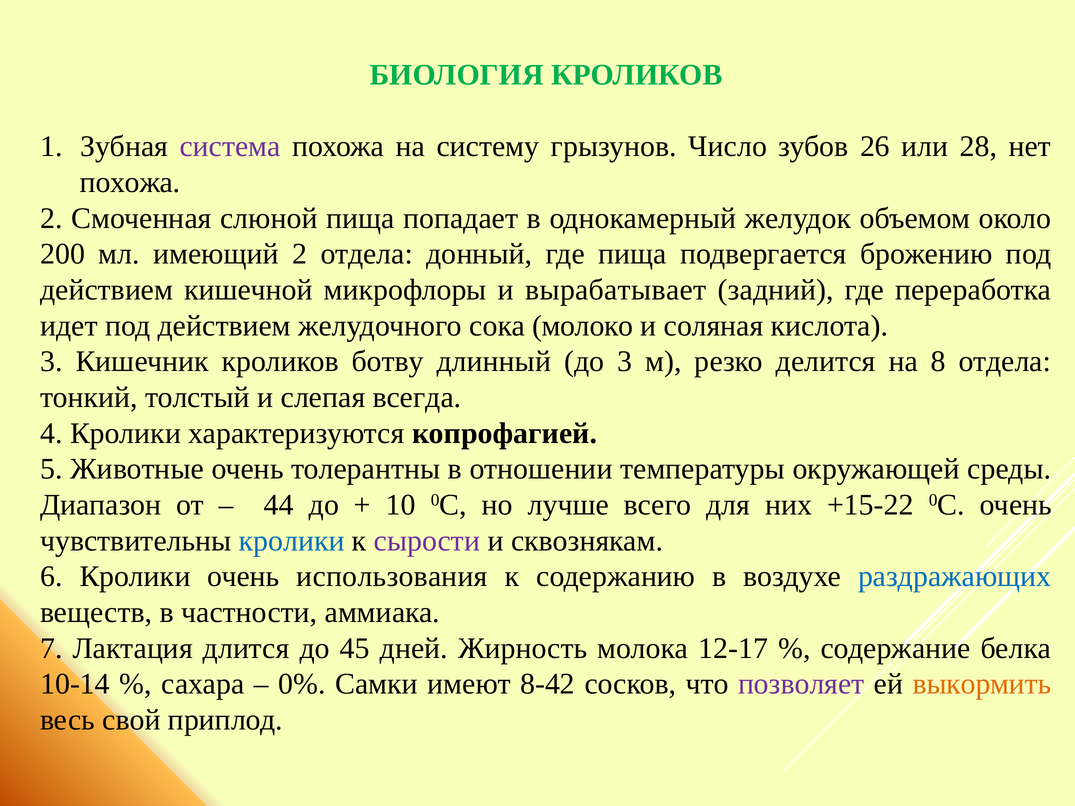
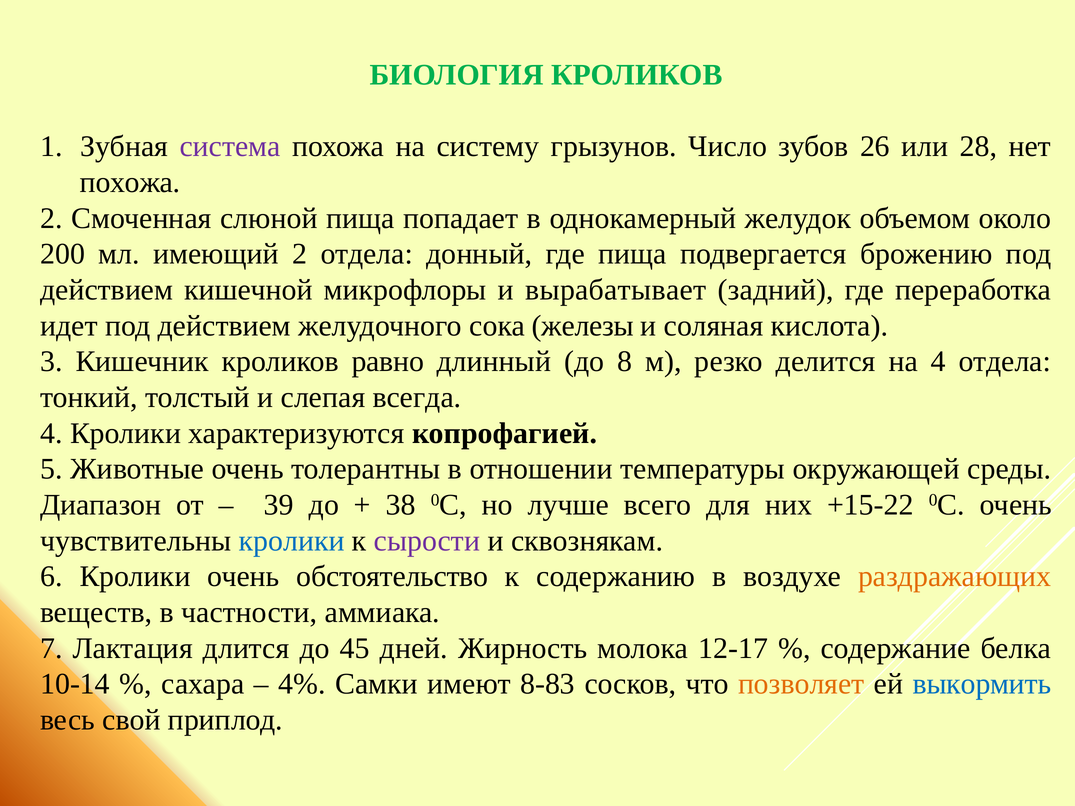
молоко: молоко -> железы (583, 326)
ботву: ботву -> равно (388, 362)
до 3: 3 -> 8 (625, 362)
на 8: 8 -> 4 (938, 362)
44: 44 -> 39 (279, 505)
10: 10 -> 38 (401, 505)
использования: использования -> обстоятельство (392, 577)
раздражающих colour: blue -> orange (955, 577)
0%: 0% -> 4% (302, 684)
8-42: 8-42 -> 8-83 (548, 684)
позволяет colour: purple -> orange (801, 684)
выкормить colour: orange -> blue (982, 684)
